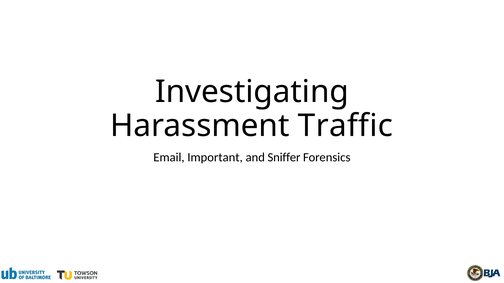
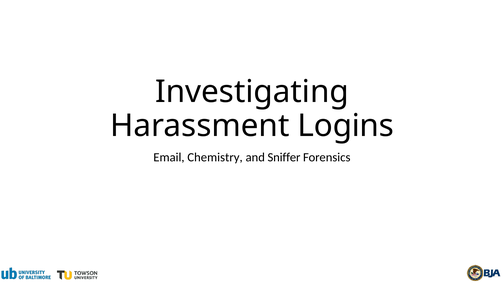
Traffic: Traffic -> Logins (346, 126)
Important: Important -> Chemistry (215, 158)
